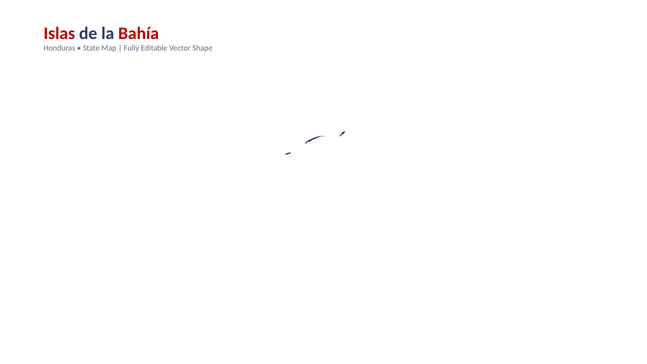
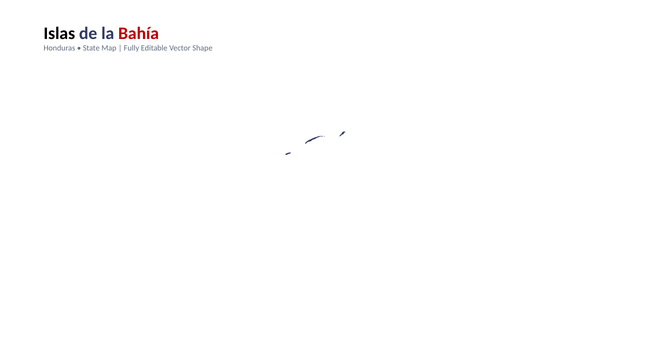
Islas colour: red -> black (59, 34)
